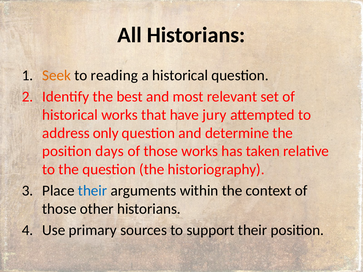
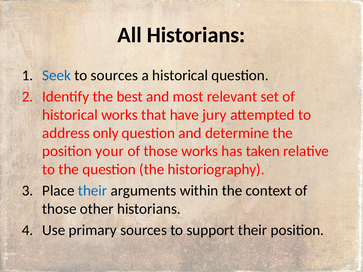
Seek colour: orange -> blue (57, 75)
to reading: reading -> sources (114, 75)
days: days -> your (110, 151)
